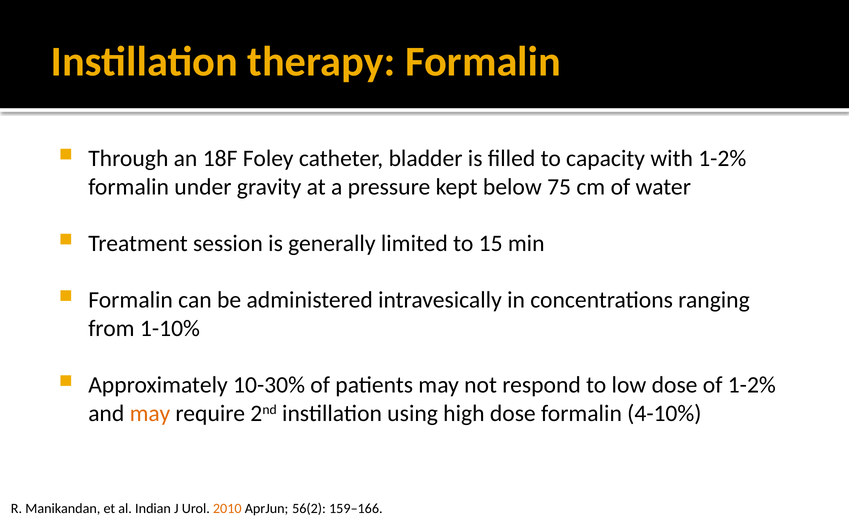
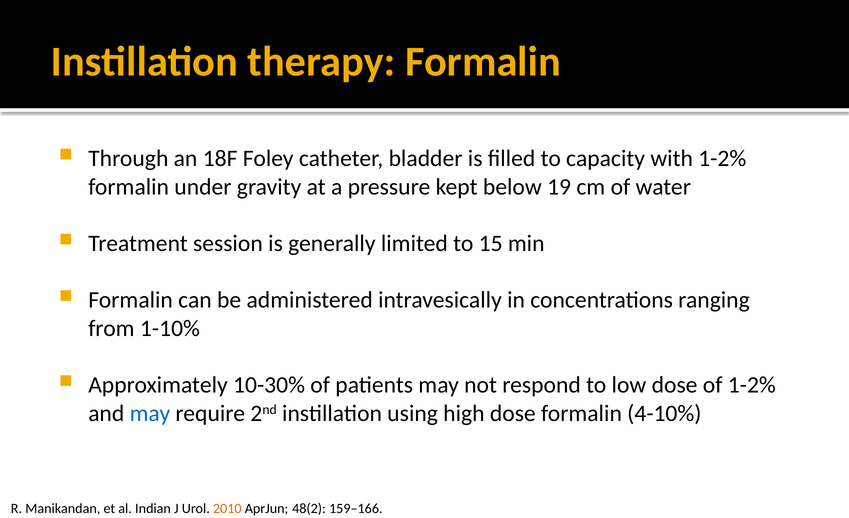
75: 75 -> 19 (559, 187)
may colour: orange -> blue (150, 414)
56(2: 56(2 -> 48(2 (309, 509)
